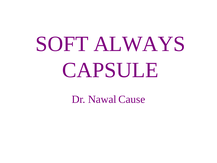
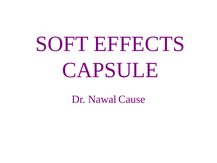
ALWAYS: ALWAYS -> EFFECTS (139, 44)
